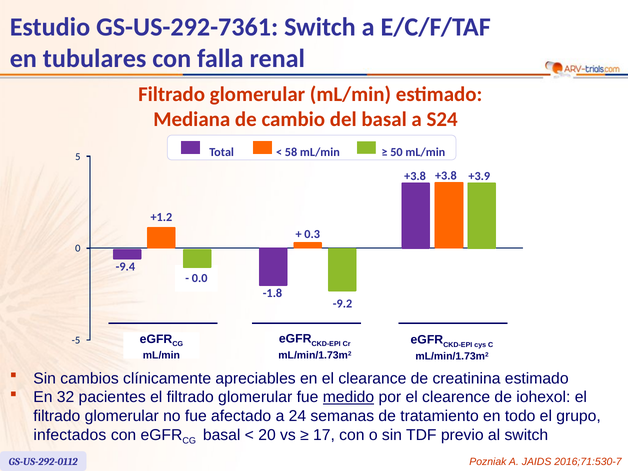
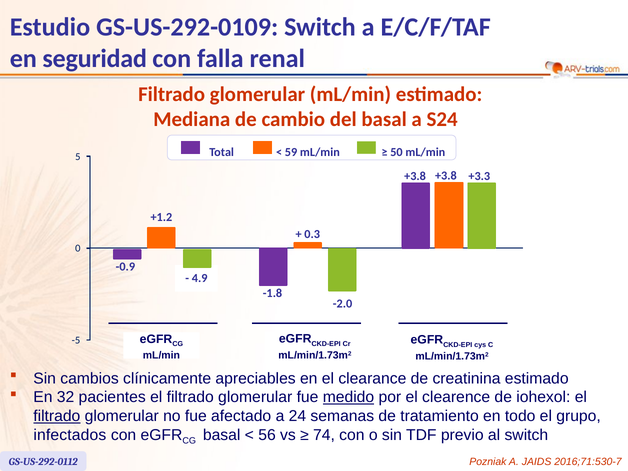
GS-US-292-7361: GS-US-292-7361 -> GS-US-292-0109 (187, 27)
tubulares: tubulares -> seguridad (95, 59)
58: 58 -> 59 (291, 152)
+3.9: +3.9 -> +3.3 (479, 176)
-9.4: -9.4 -> -0.9 (125, 267)
0.0: 0.0 -> 4.9 (200, 278)
-9.2: -9.2 -> -2.0 (343, 304)
filtrado underline: none -> present (57, 416)
20: 20 -> 56 (267, 435)
17: 17 -> 74 (324, 435)
